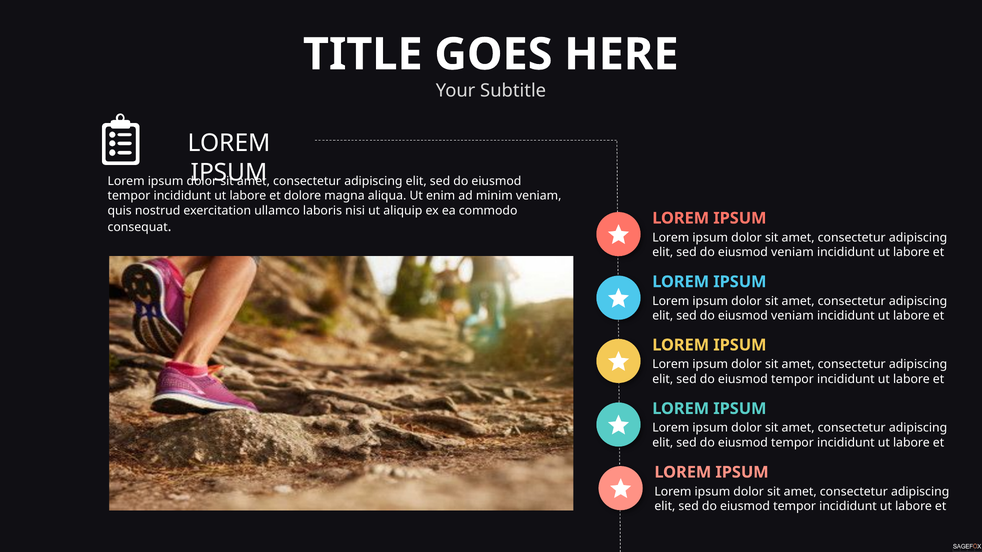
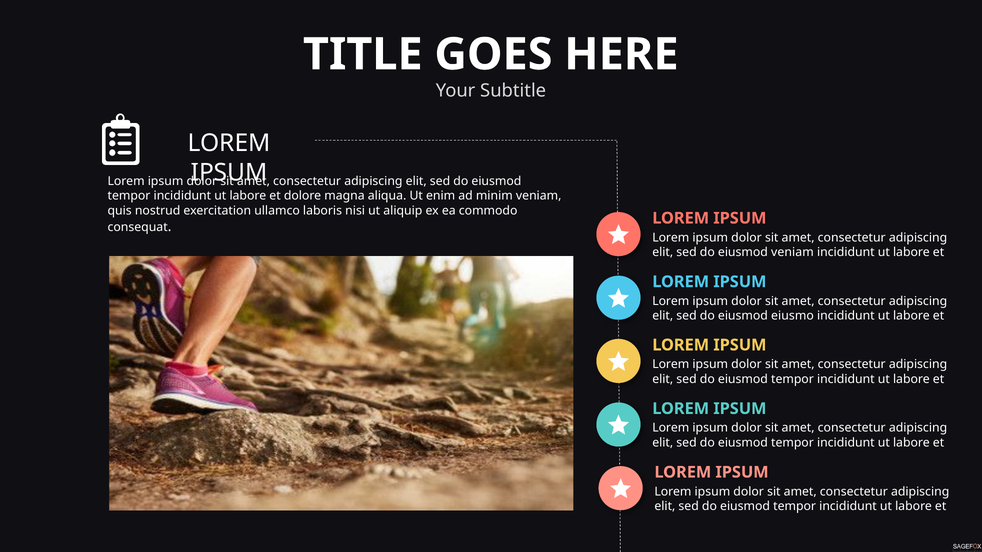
veniam: veniam -> eiusmo (792, 316)
